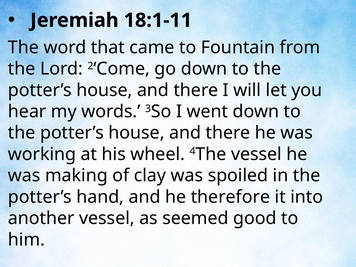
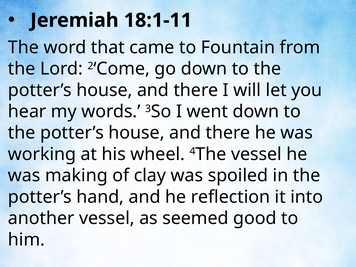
therefore: therefore -> reflection (230, 197)
